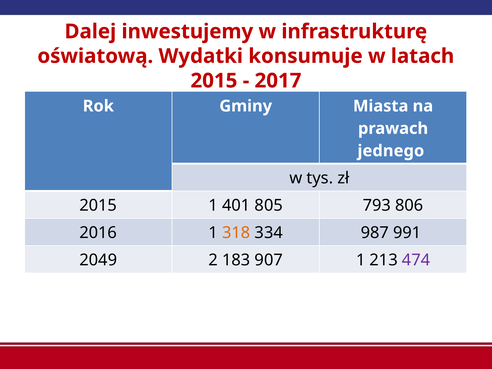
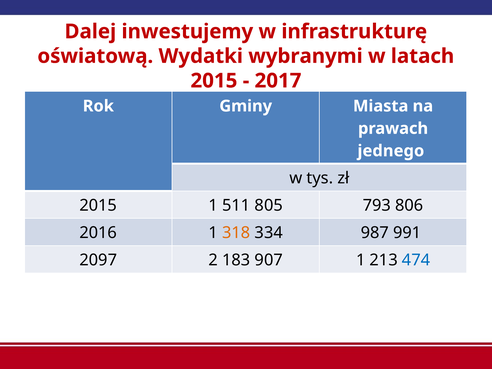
konsumuje: konsumuje -> wybranymi (306, 56)
401: 401 -> 511 (236, 206)
2049: 2049 -> 2097 (98, 260)
474 colour: purple -> blue (416, 260)
